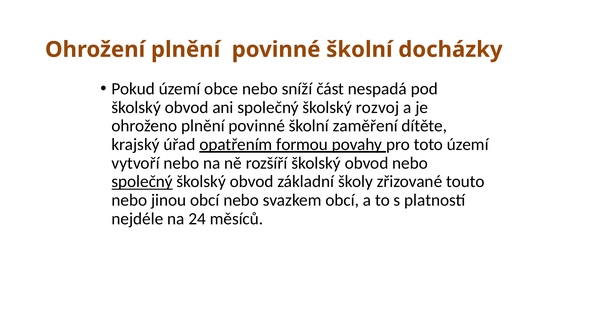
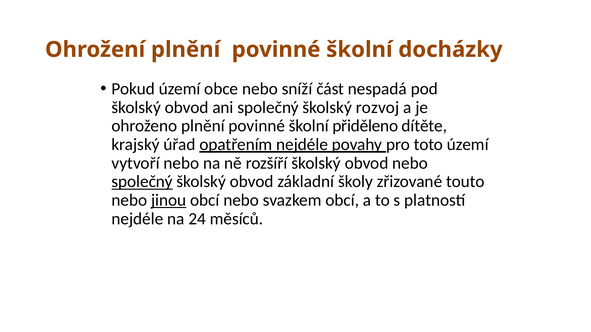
zaměření: zaměření -> přiděleno (365, 126)
opatřením formou: formou -> nejdéle (302, 145)
jinou underline: none -> present (169, 200)
